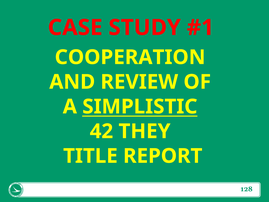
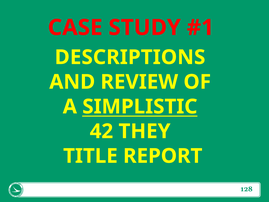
COOPERATION: COOPERATION -> DESCRIPTIONS (130, 57)
